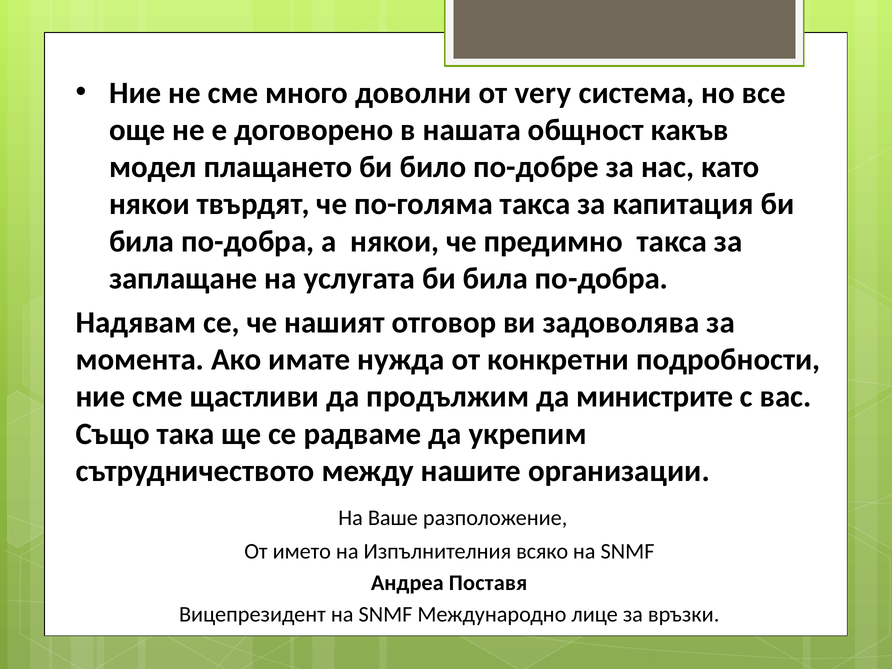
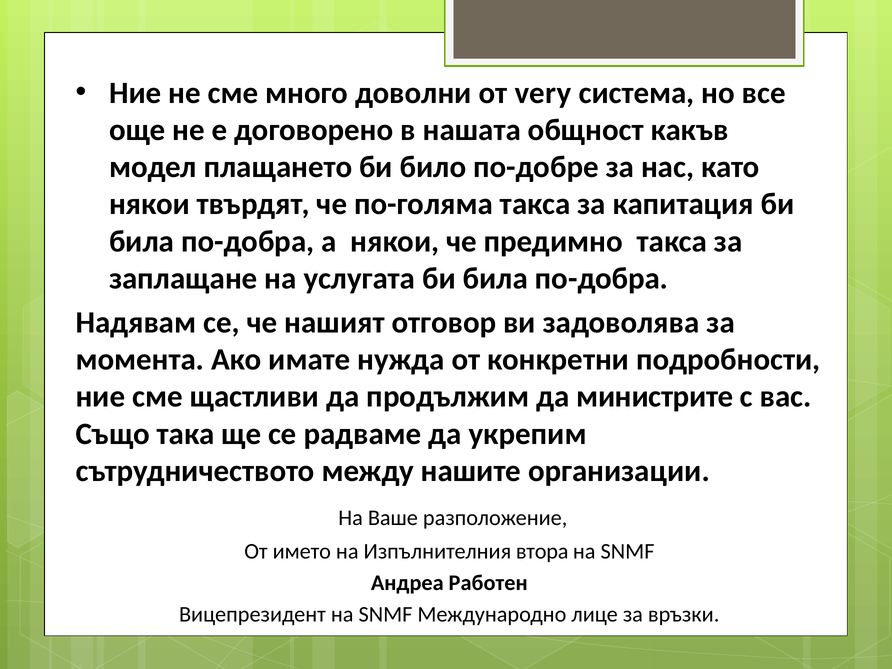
всяко: всяко -> втора (542, 551)
Поставя: Поставя -> Работен (488, 583)
